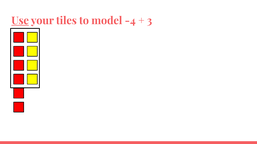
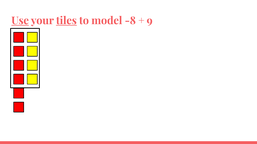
tiles underline: none -> present (66, 21)
-4: -4 -> -8 (130, 21)
3: 3 -> 9 (150, 21)
